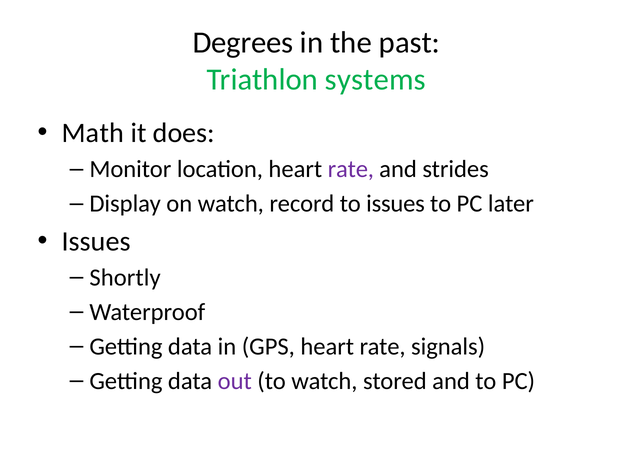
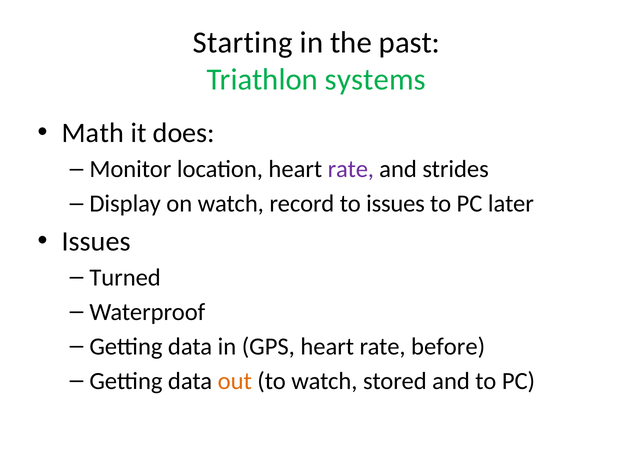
Degrees: Degrees -> Starting (243, 43)
Shortly: Shortly -> Turned (125, 278)
signals: signals -> before (448, 347)
out colour: purple -> orange (235, 381)
